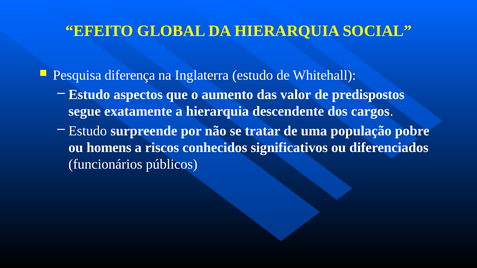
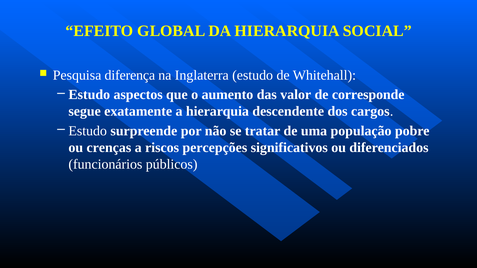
predispostos: predispostos -> corresponde (368, 95)
homens: homens -> crenças (109, 148)
conhecidos: conhecidos -> percepções (215, 148)
